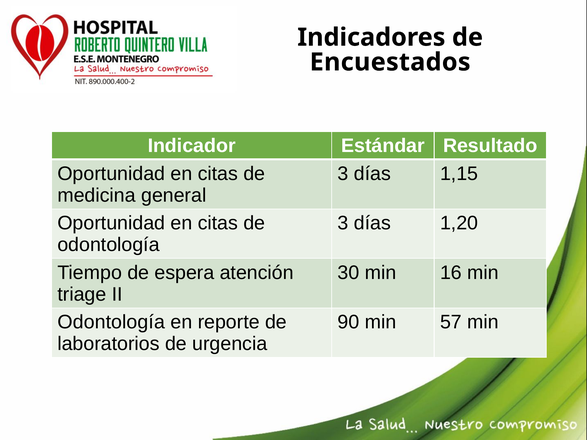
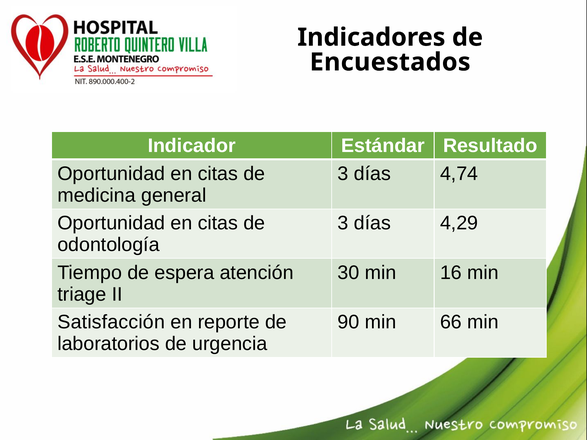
1,15: 1,15 -> 4,74 (459, 174)
1,20: 1,20 -> 4,29 (459, 223)
Odontología: Odontología -> Satisfacción (111, 322)
57: 57 -> 66 (451, 322)
